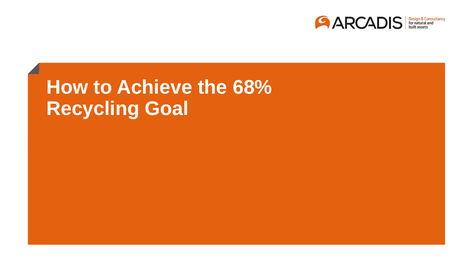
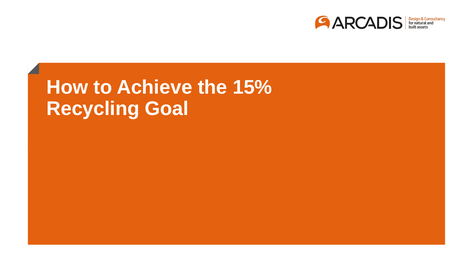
68%: 68% -> 15% (252, 87)
